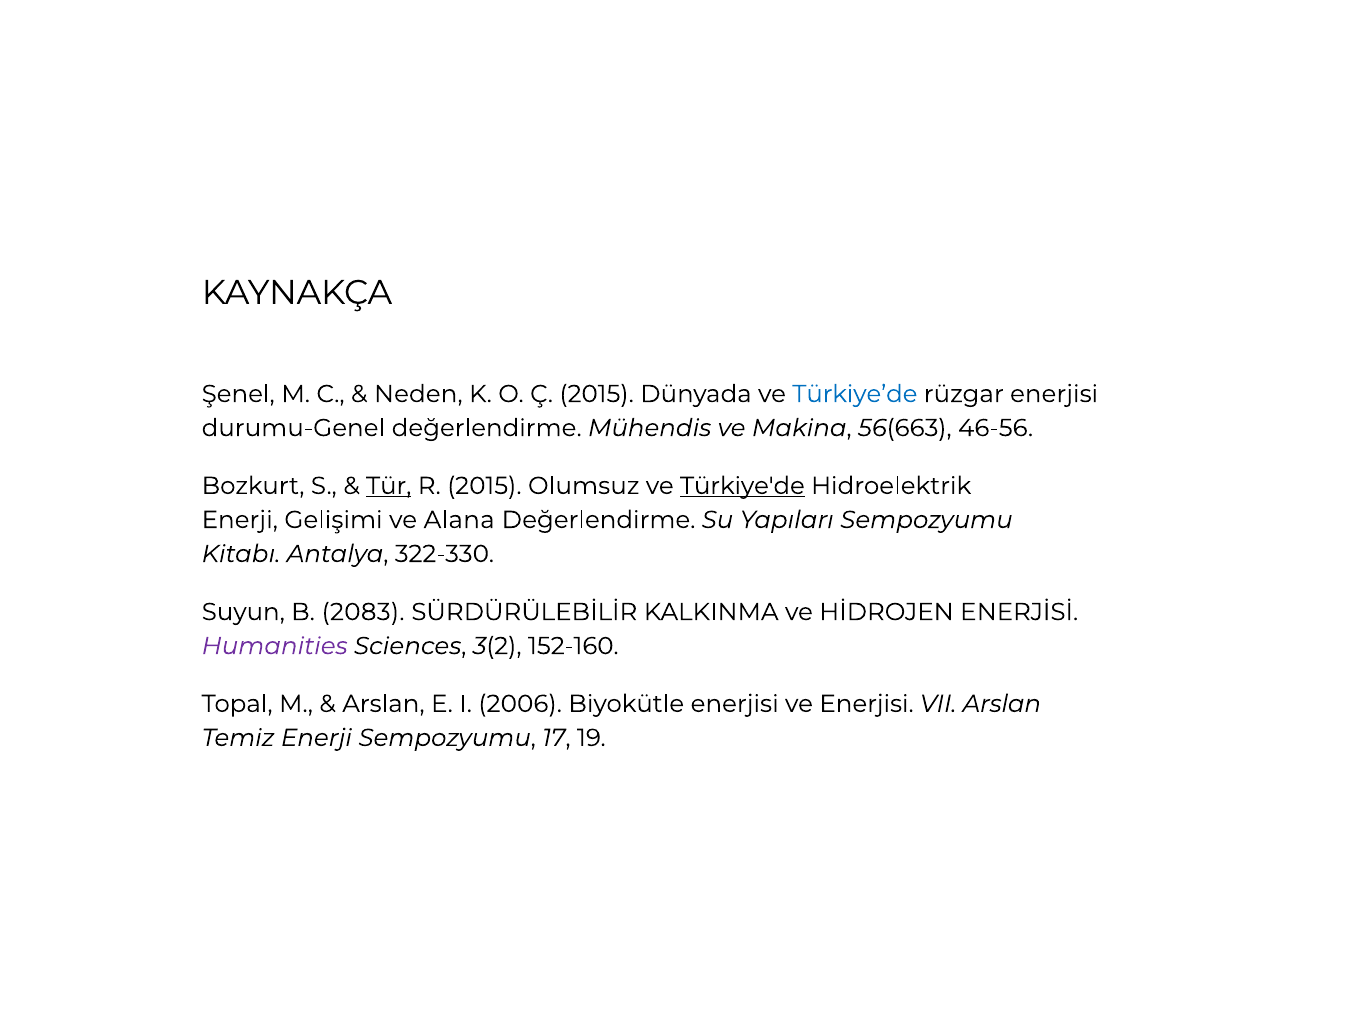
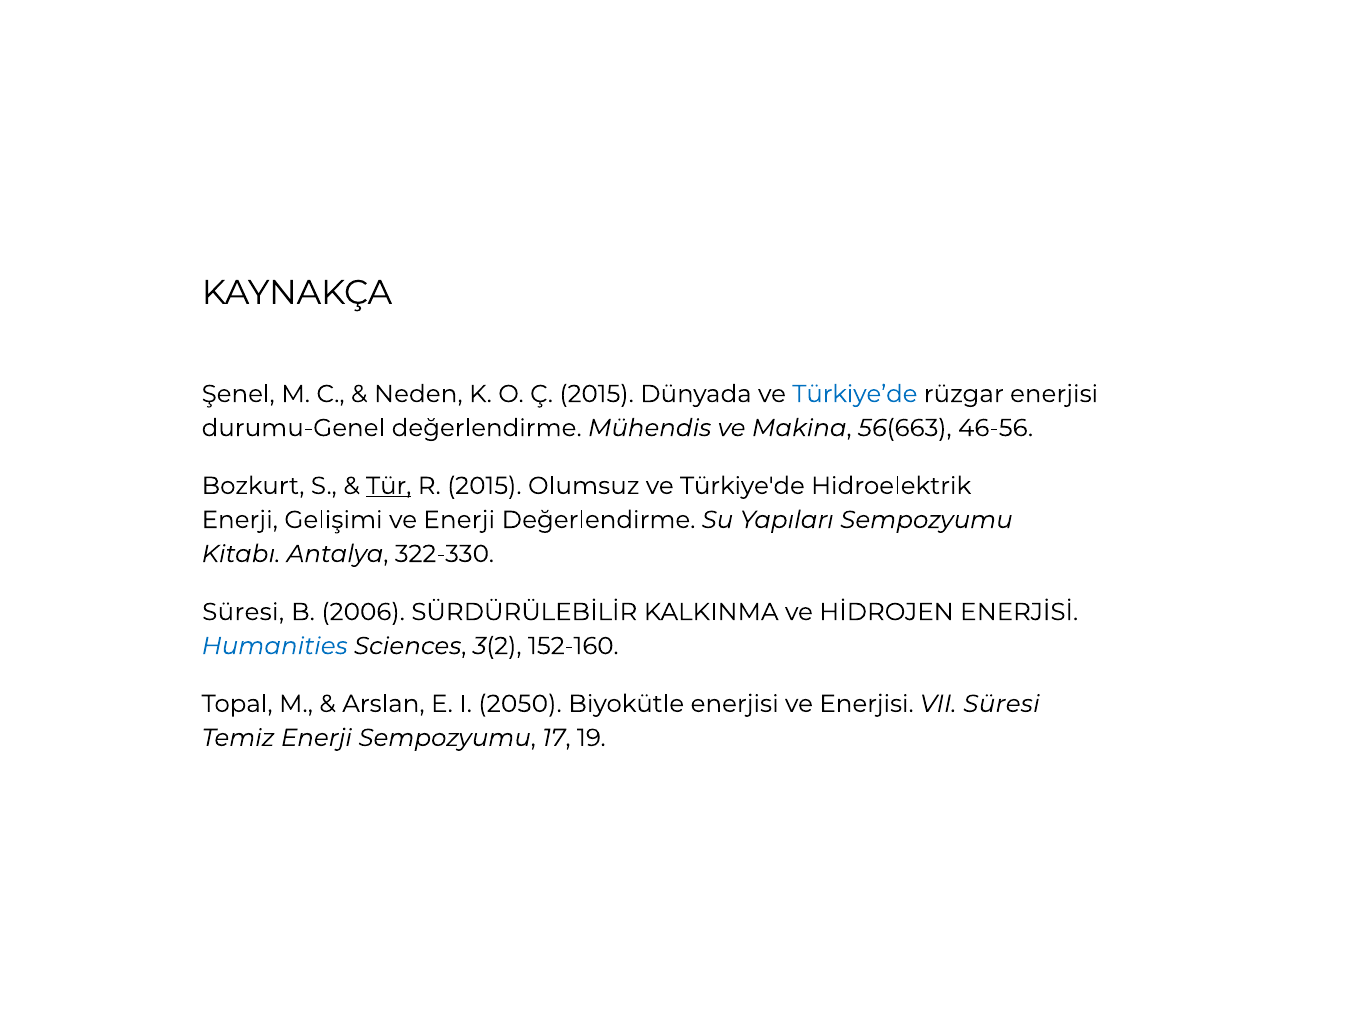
Türkiye'de underline: present -> none (742, 486)
ve Alana: Alana -> Enerji (459, 520)
Suyun: Suyun -> Süresi (243, 612)
2083: 2083 -> 2006 (363, 612)
Humanities colour: purple -> blue (275, 646)
2006: 2006 -> 2050 (520, 704)
VII Arslan: Arslan -> Süresi (1002, 704)
